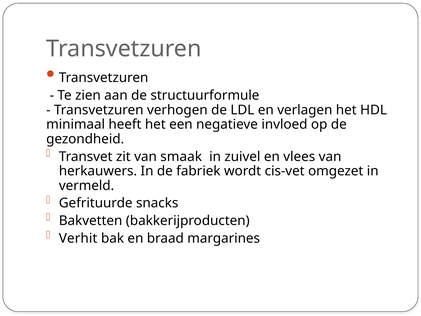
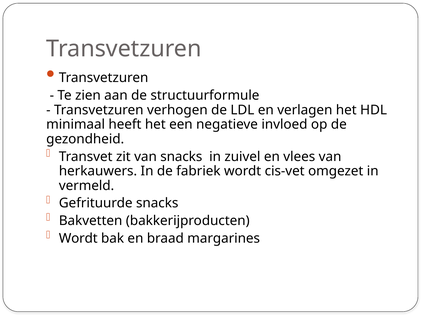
van smaak: smaak -> snacks (181, 156)
Verhit: Verhit -> Wordt (78, 238)
